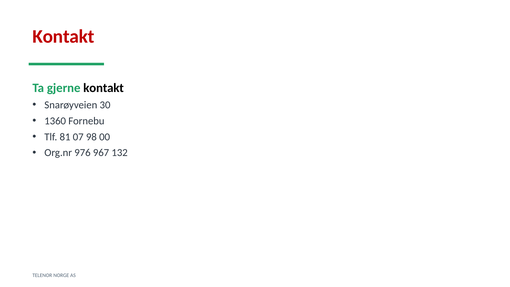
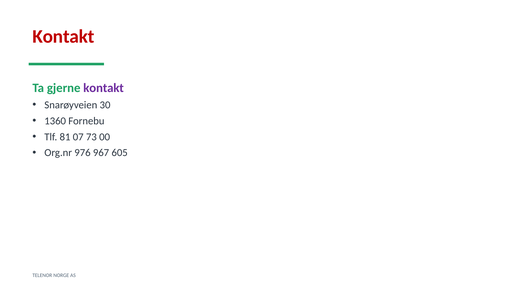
kontakt colour: black -> purple (104, 88)
98: 98 -> 73 (91, 137)
132: 132 -> 605 (120, 153)
